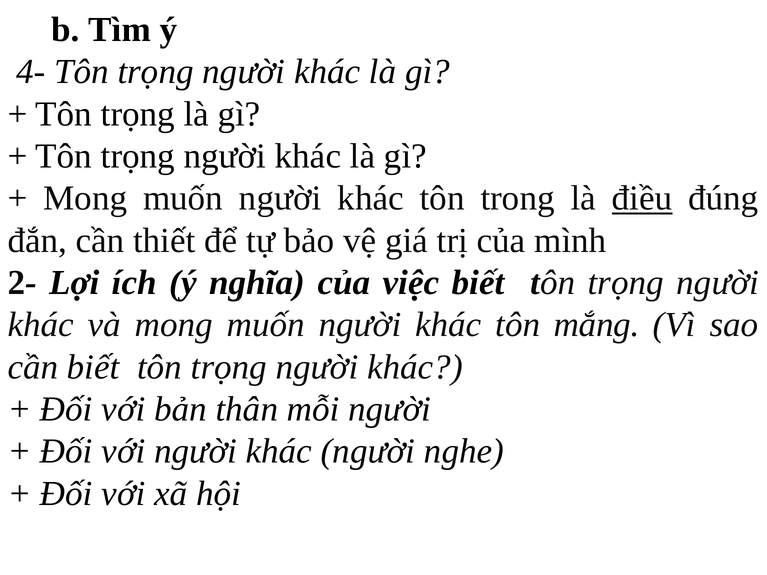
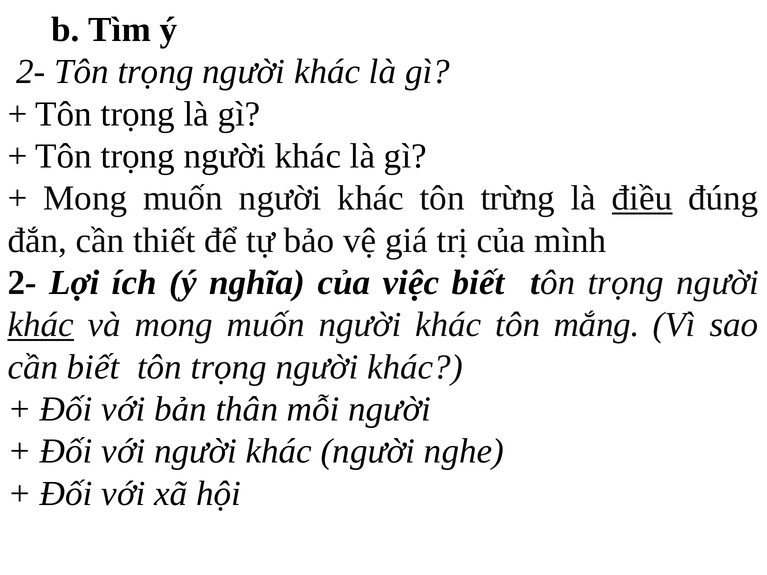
4-: 4- -> 2- (31, 72)
trong: trong -> trừng (518, 198)
khác underline: none -> present (41, 325)
